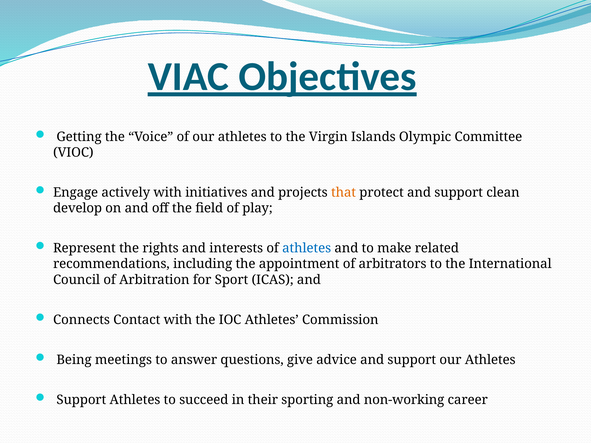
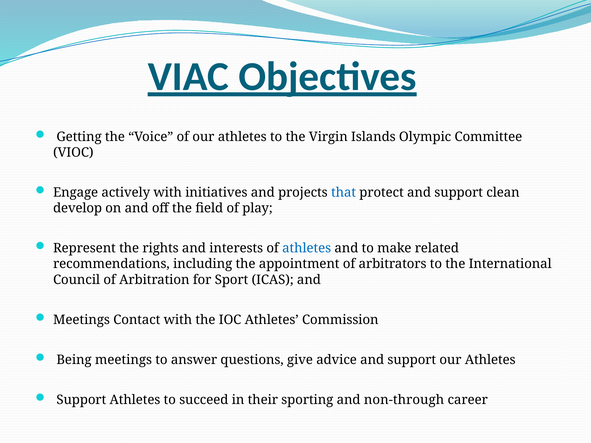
that colour: orange -> blue (344, 193)
Connects: Connects -> Meetings (82, 320)
non-working: non-working -> non-through (404, 400)
